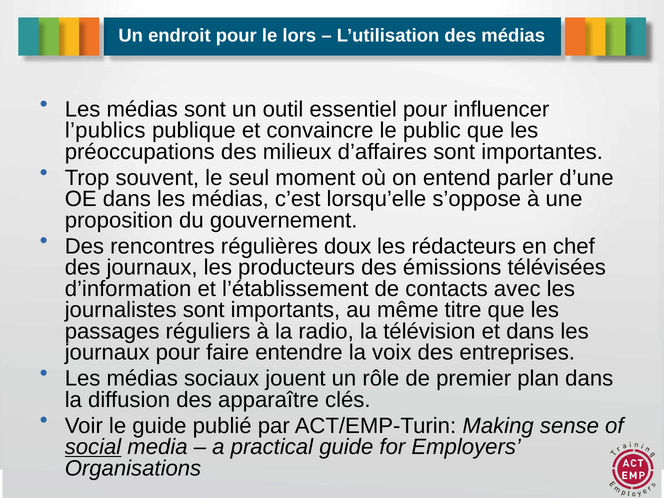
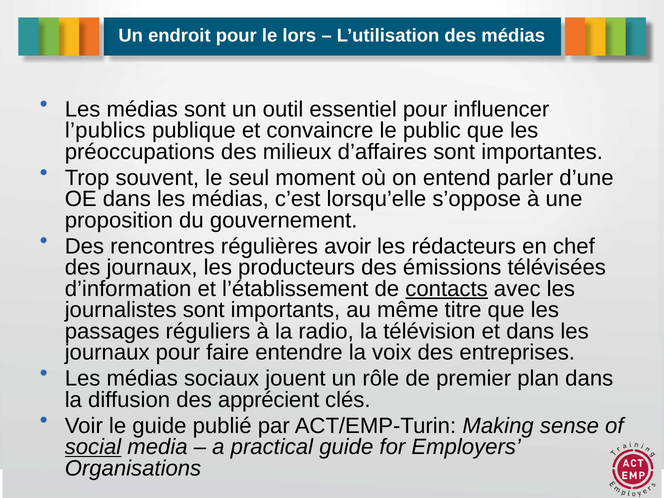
doux: doux -> avoir (348, 246)
contacts underline: none -> present (447, 289)
apparaître: apparaître -> apprécient (269, 400)
